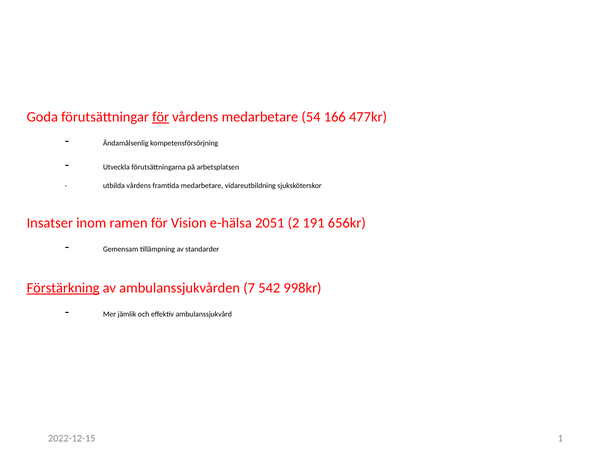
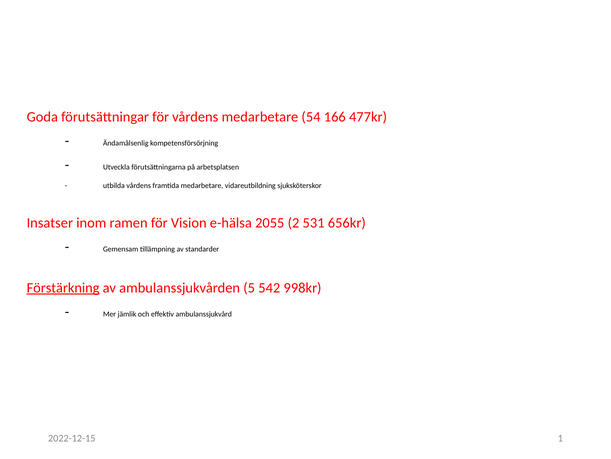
för underline: present -> none (161, 117)
2051: 2051 -> 2055 (270, 222)
191: 191 -> 531 (314, 222)
7: 7 -> 5 (249, 287)
